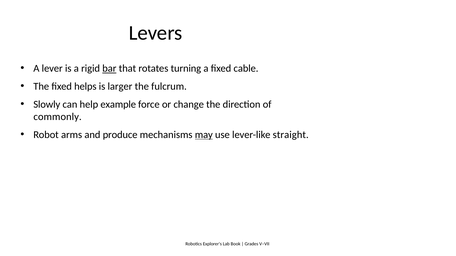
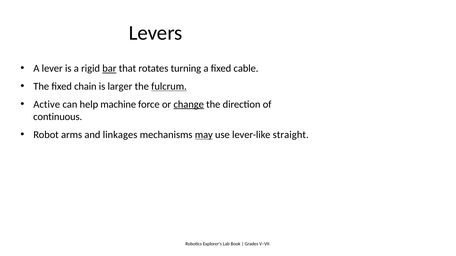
helps: helps -> chain (85, 87)
fulcrum underline: none -> present (169, 87)
Slowly: Slowly -> Active (47, 104)
example: example -> machine (118, 104)
change underline: none -> present (189, 104)
commonly: commonly -> continuous (58, 117)
produce: produce -> linkages (120, 135)
